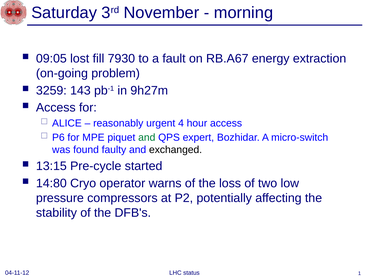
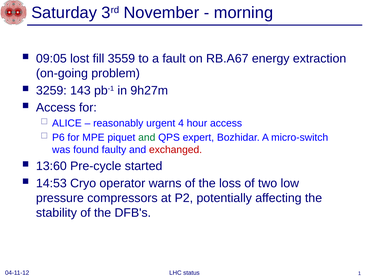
7930: 7930 -> 3559 (121, 58)
exchanged colour: black -> red (176, 150)
13:15: 13:15 -> 13:60 (51, 166)
14:80: 14:80 -> 14:53 (51, 183)
